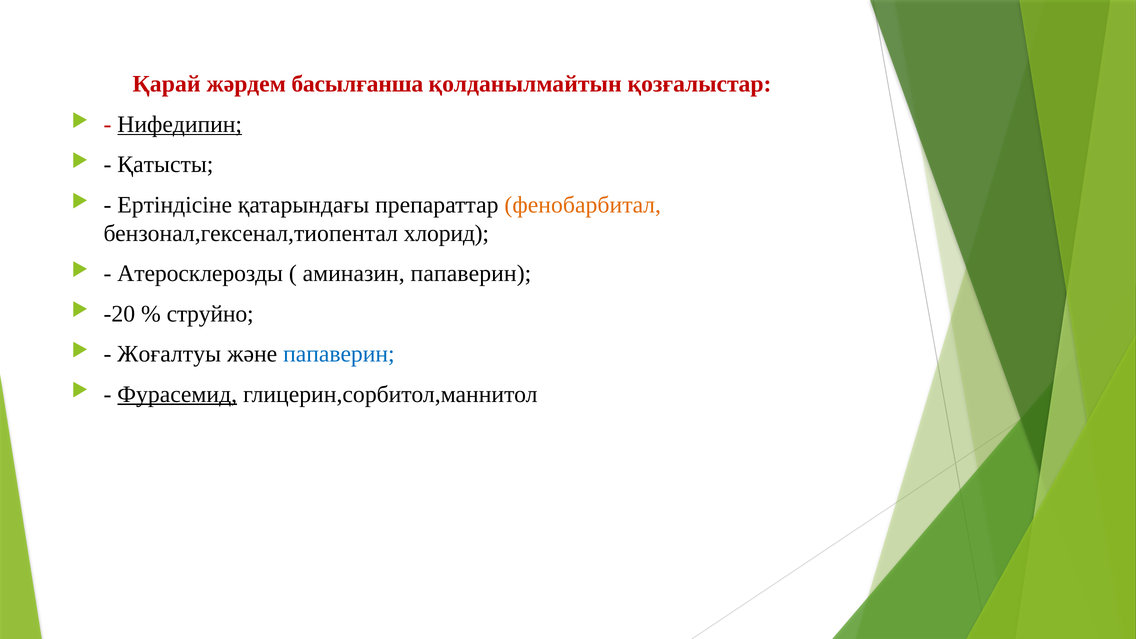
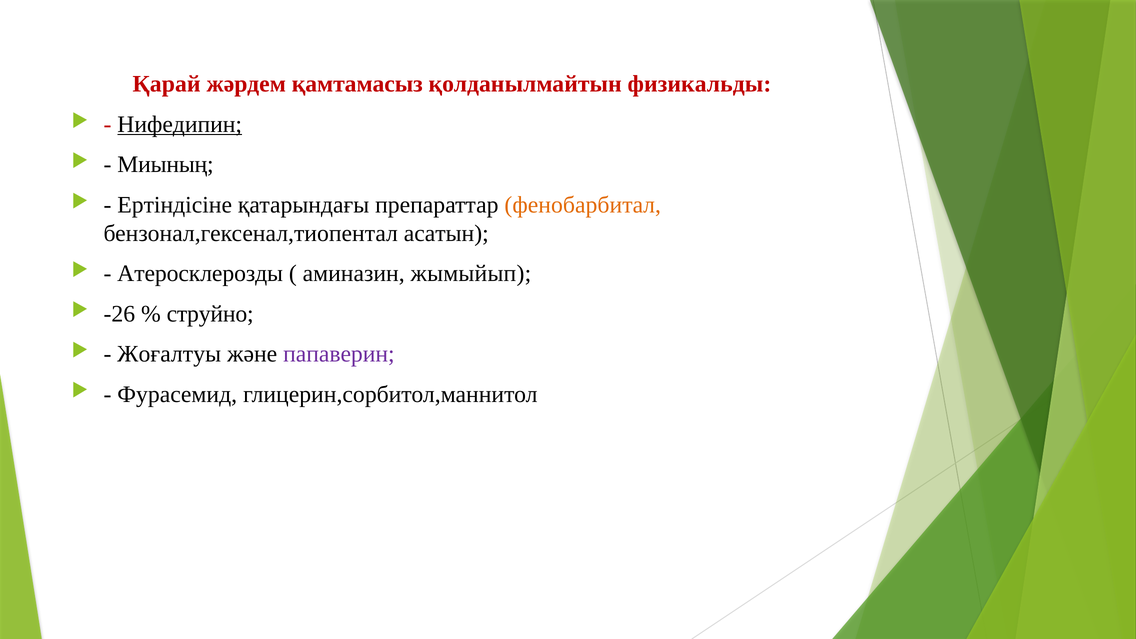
басылғанша: басылғанша -> қамтамасыз (357, 84)
қозғалыстар: қозғалыстар -> физикальды (699, 84)
Қатысты: Қатысты -> Миының (165, 165)
хлорид: хлорид -> асатын (446, 233)
аминазин папаверин: папаверин -> жымыйып (471, 273)
-20: -20 -> -26 (119, 314)
папаверин colour: blue -> purple (339, 354)
Фурасемид underline: present -> none (177, 394)
